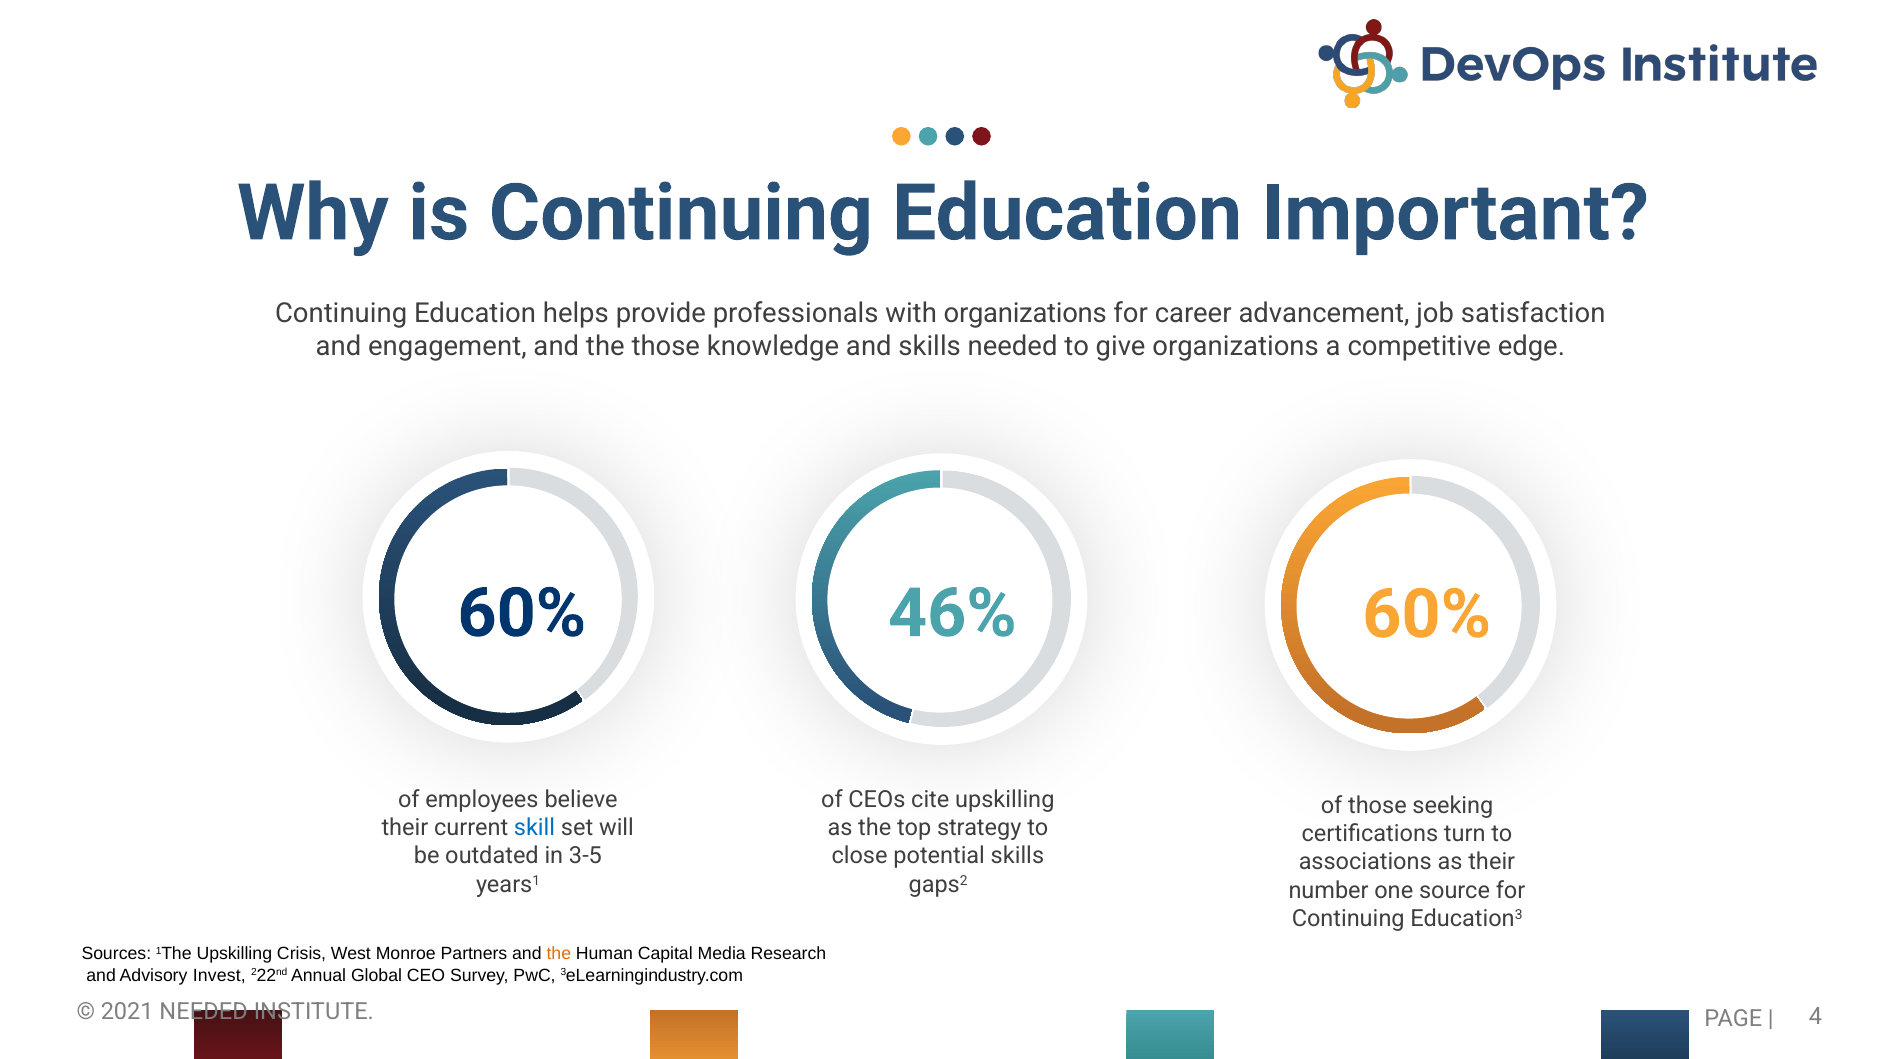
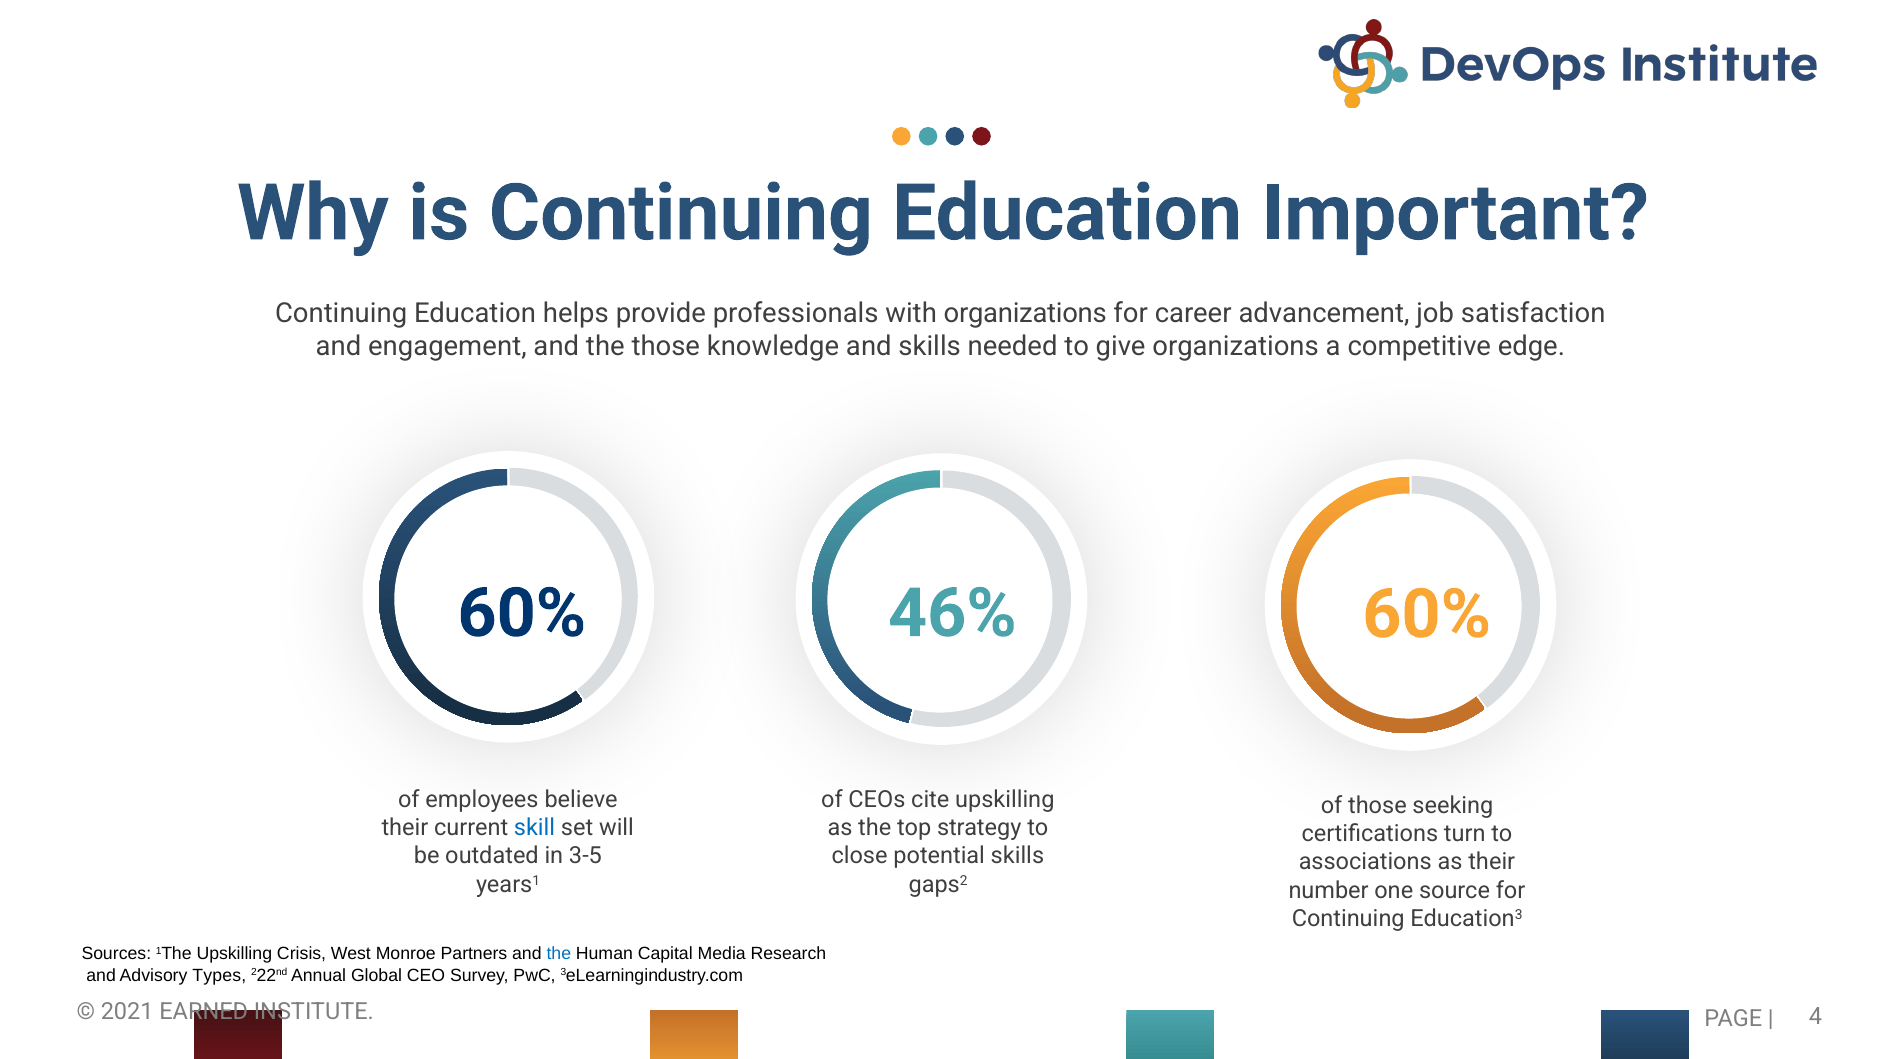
the colour: orange -> blue (559, 954)
Invest: Invest -> Types (219, 976)
2021 NEEDED: NEEDED -> EARNED (204, 1011)
